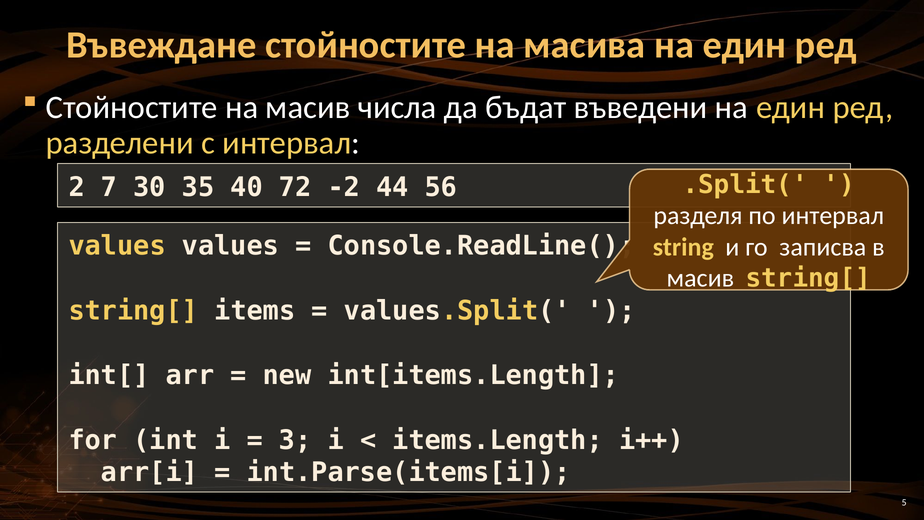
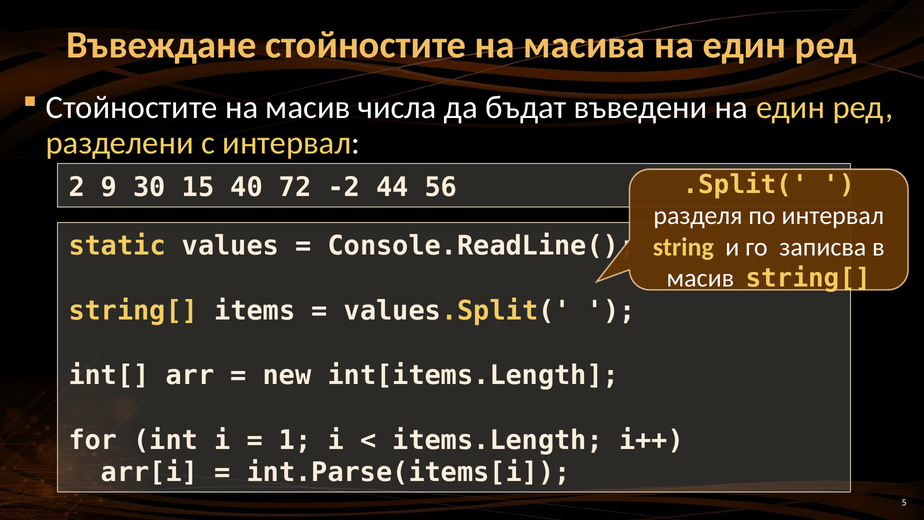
7: 7 -> 9 (109, 187)
35: 35 -> 15 (198, 187)
values: values -> static (117, 246)
3: 3 -> 1 (295, 440)
